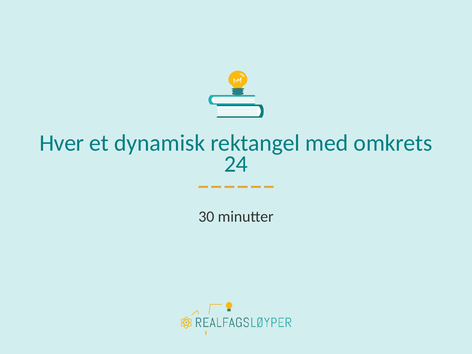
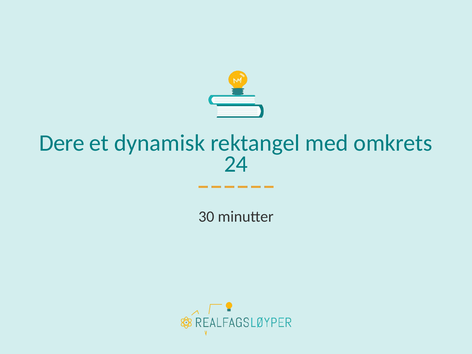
Hver: Hver -> Dere (62, 143)
